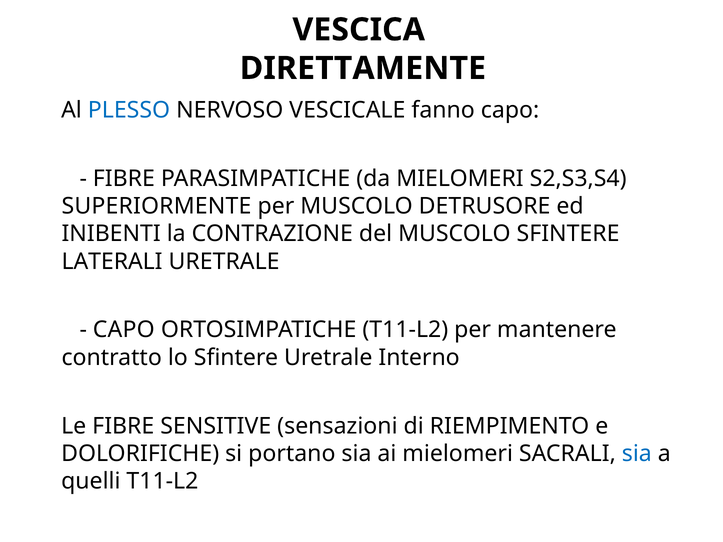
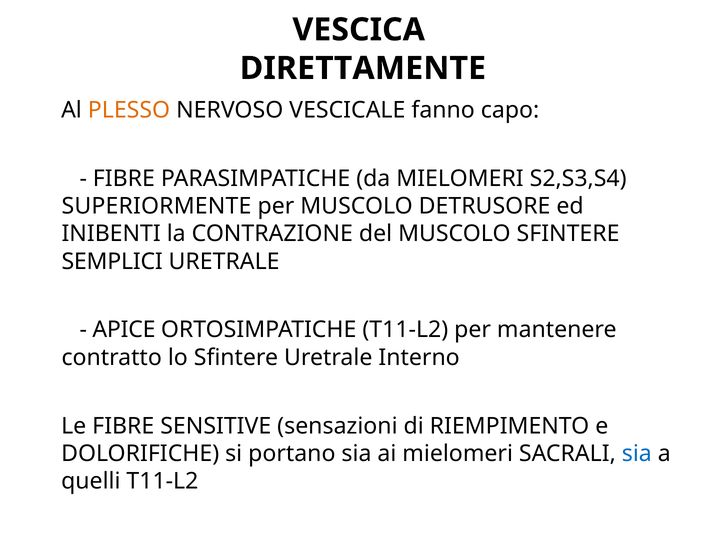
PLESSO colour: blue -> orange (129, 110)
LATERALI: LATERALI -> SEMPLICI (112, 262)
CAPO: CAPO -> APICE (124, 330)
